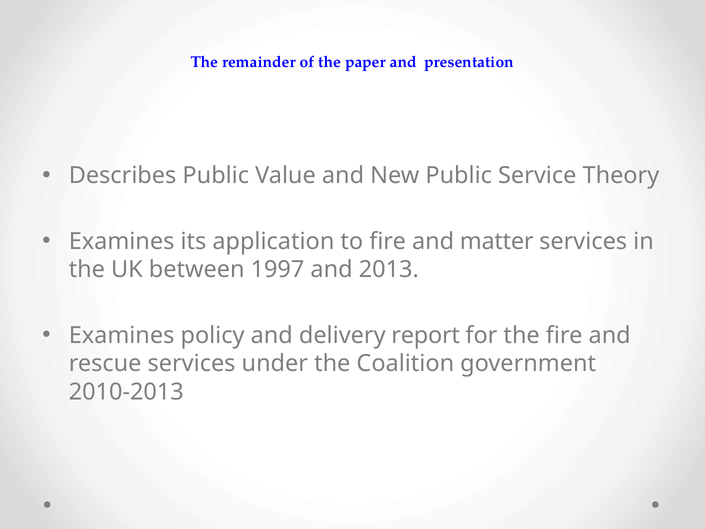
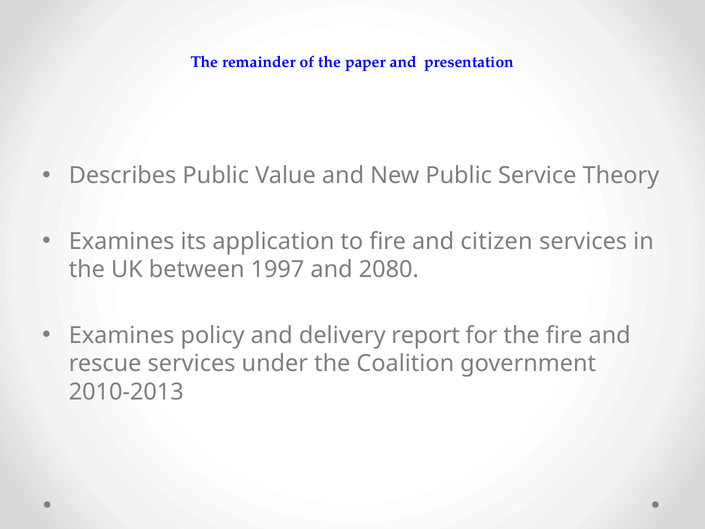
matter: matter -> citizen (497, 241)
2013: 2013 -> 2080 (389, 270)
